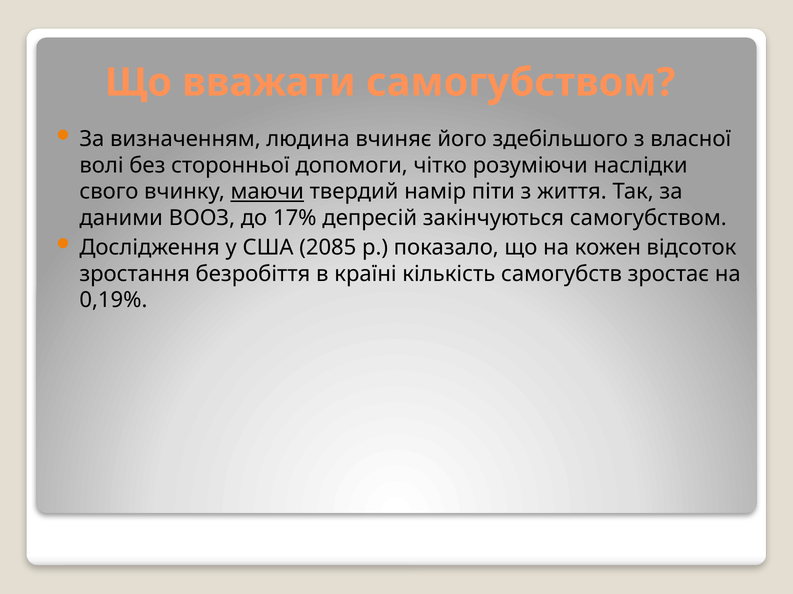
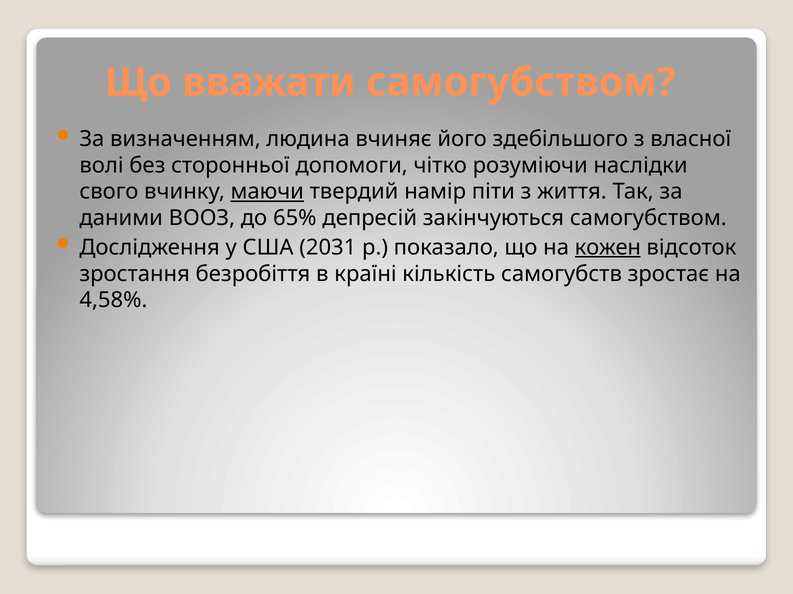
17%: 17% -> 65% (295, 218)
2085: 2085 -> 2031 (328, 248)
кожен underline: none -> present (608, 248)
0,19%: 0,19% -> 4,58% (113, 301)
